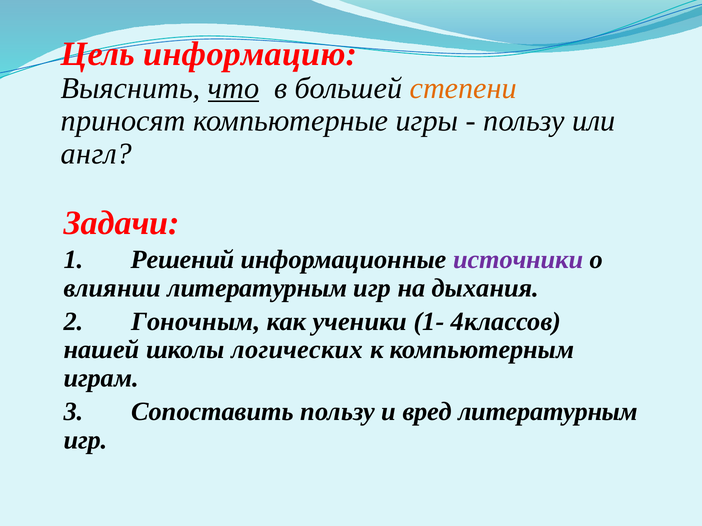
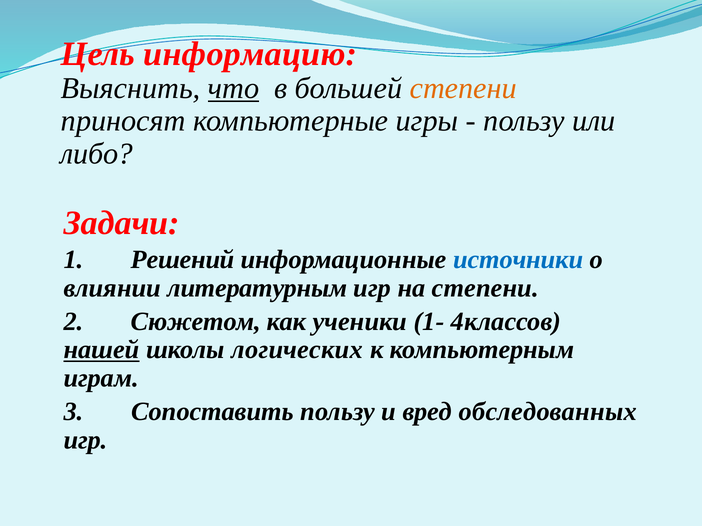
англ: англ -> либо (97, 154)
источники colour: purple -> blue (518, 260)
на дыхания: дыхания -> степени (485, 288)
Гоночным: Гоночным -> Сюжетом (196, 322)
нашей underline: none -> present (102, 350)
вред литературным: литературным -> обследованных (548, 412)
